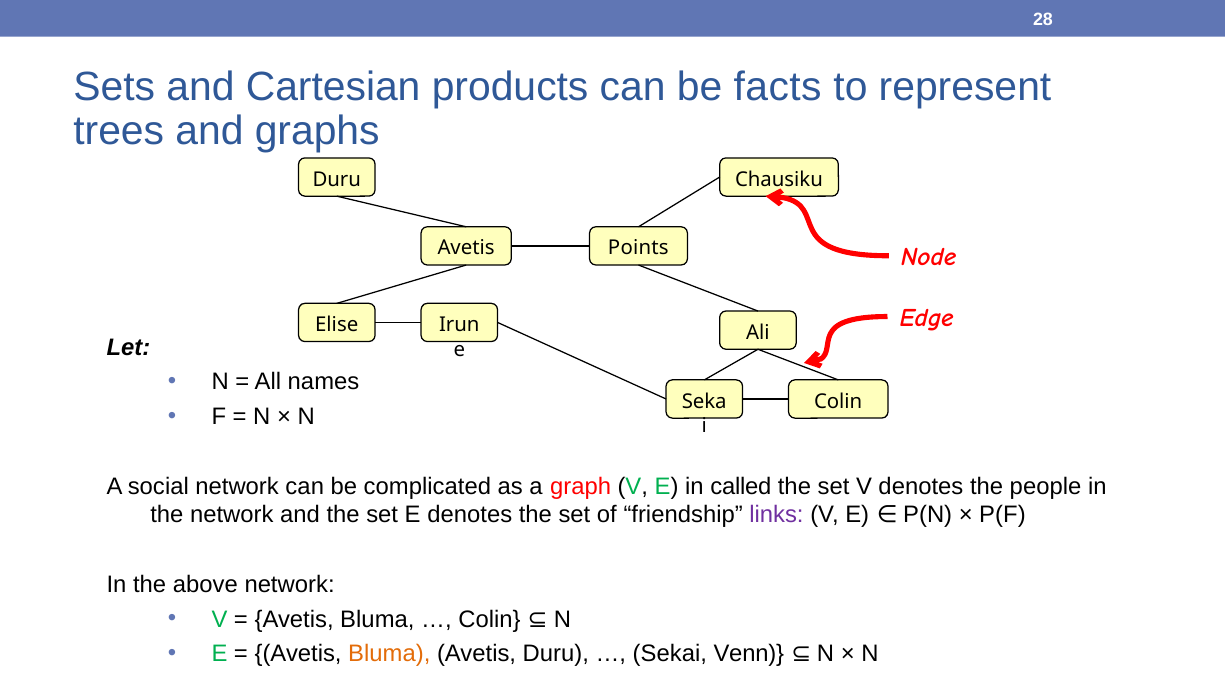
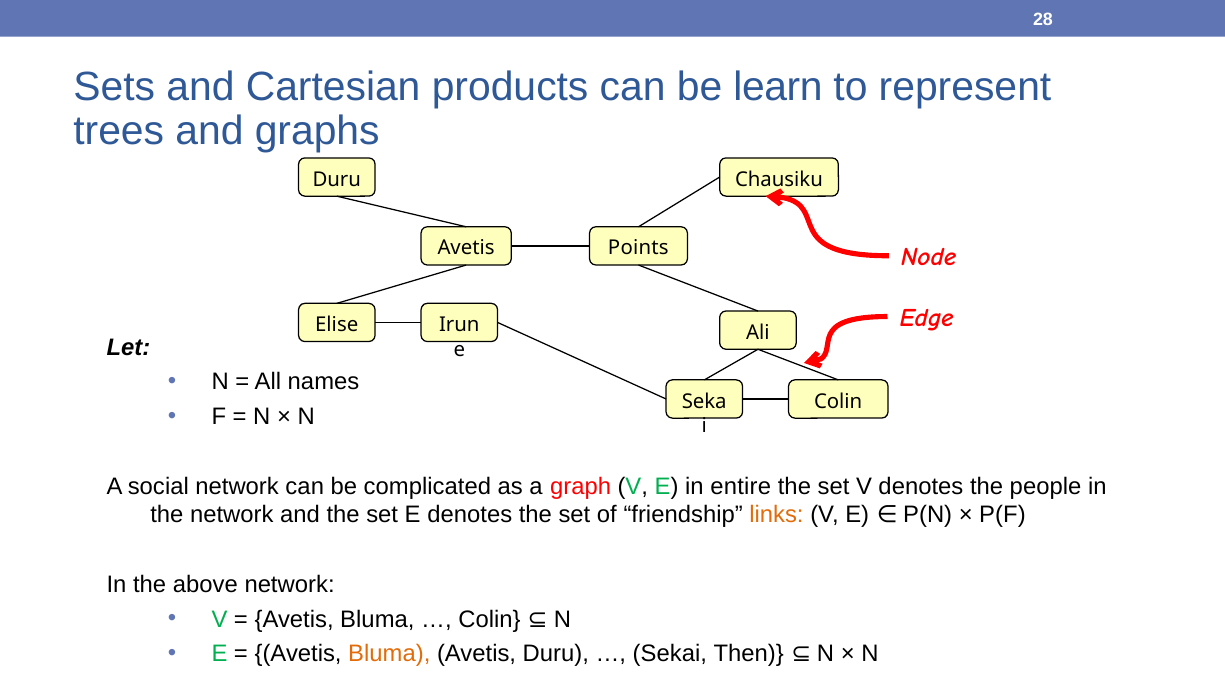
facts: facts -> learn (778, 87)
called: called -> entire (741, 486)
links colour: purple -> orange (776, 515)
Venn: Venn -> Then (749, 654)
